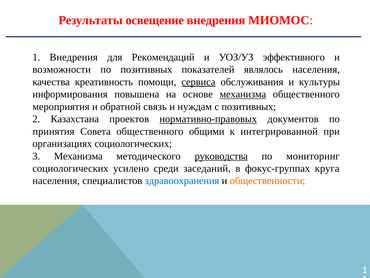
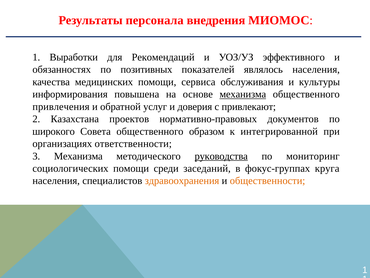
освещение: освещение -> персонала (155, 20)
1 Внедрения: Внедрения -> Выработки (74, 57)
возможности: возможности -> обязанностях (62, 69)
креативность: креативность -> медицинских (104, 82)
сервиса underline: present -> none (198, 82)
мероприятия: мероприятия -> привлечения (61, 106)
связь: связь -> услуг (155, 106)
нуждам: нуждам -> доверия (195, 106)
с позитивных: позитивных -> привлекают (249, 106)
нормативно-правовых underline: present -> none (208, 119)
принятия: принятия -> широкого (54, 131)
общими: общими -> образом (207, 131)
организациях социологических: социологических -> ответственности (133, 143)
социологических усилено: усилено -> помощи (131, 168)
здравоохранения colour: blue -> orange (182, 181)
